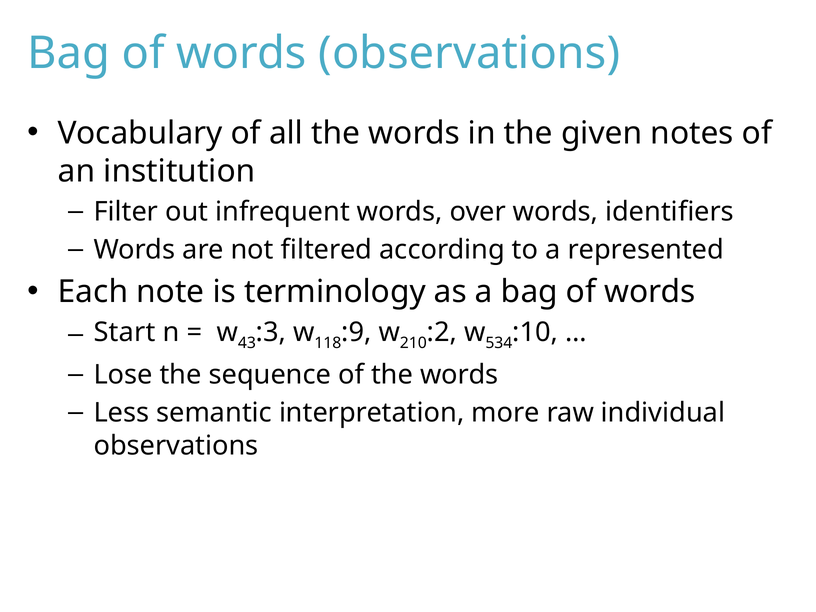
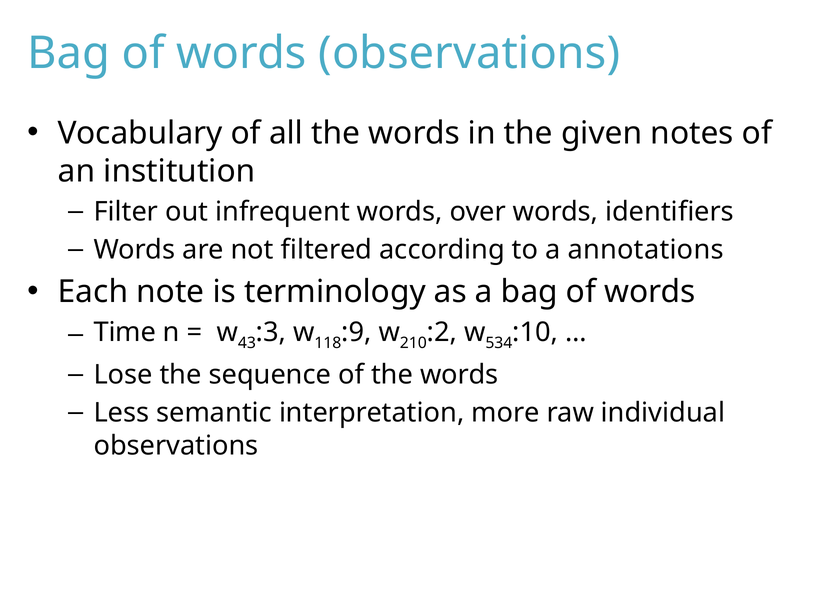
represented: represented -> annotations (646, 250)
Start: Start -> Time (125, 332)
